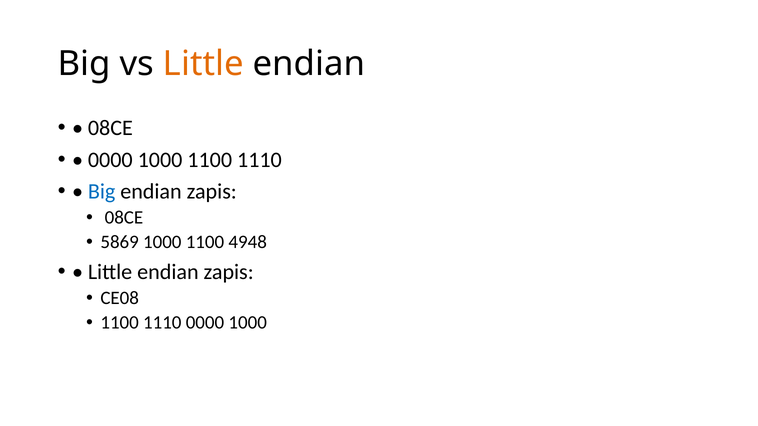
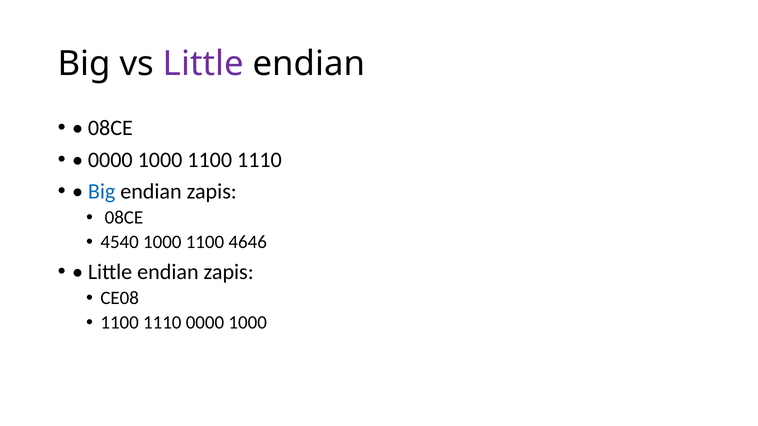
Little colour: orange -> purple (203, 64)
5869: 5869 -> 4540 (120, 242)
4948: 4948 -> 4646 (248, 242)
